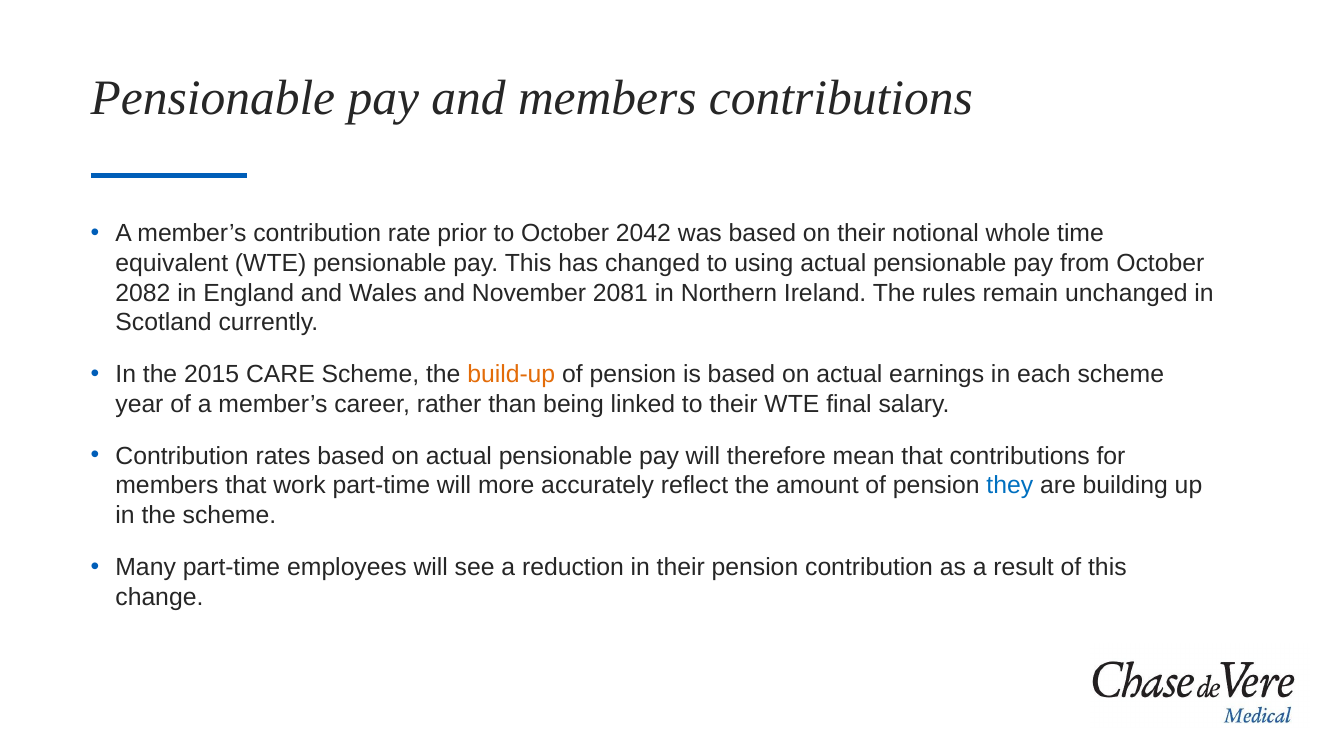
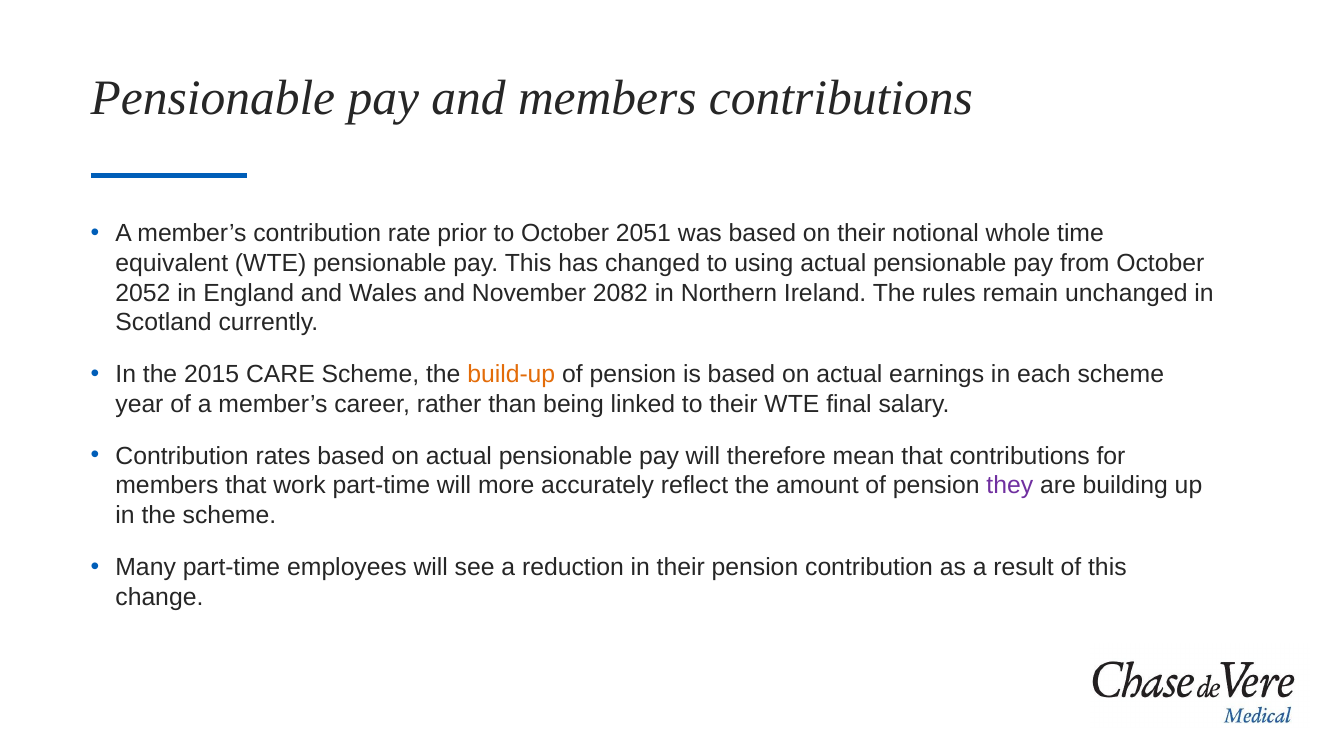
2042: 2042 -> 2051 (643, 233)
2082: 2082 -> 2052 (143, 293)
2081: 2081 -> 2082 (620, 293)
they colour: blue -> purple (1010, 485)
